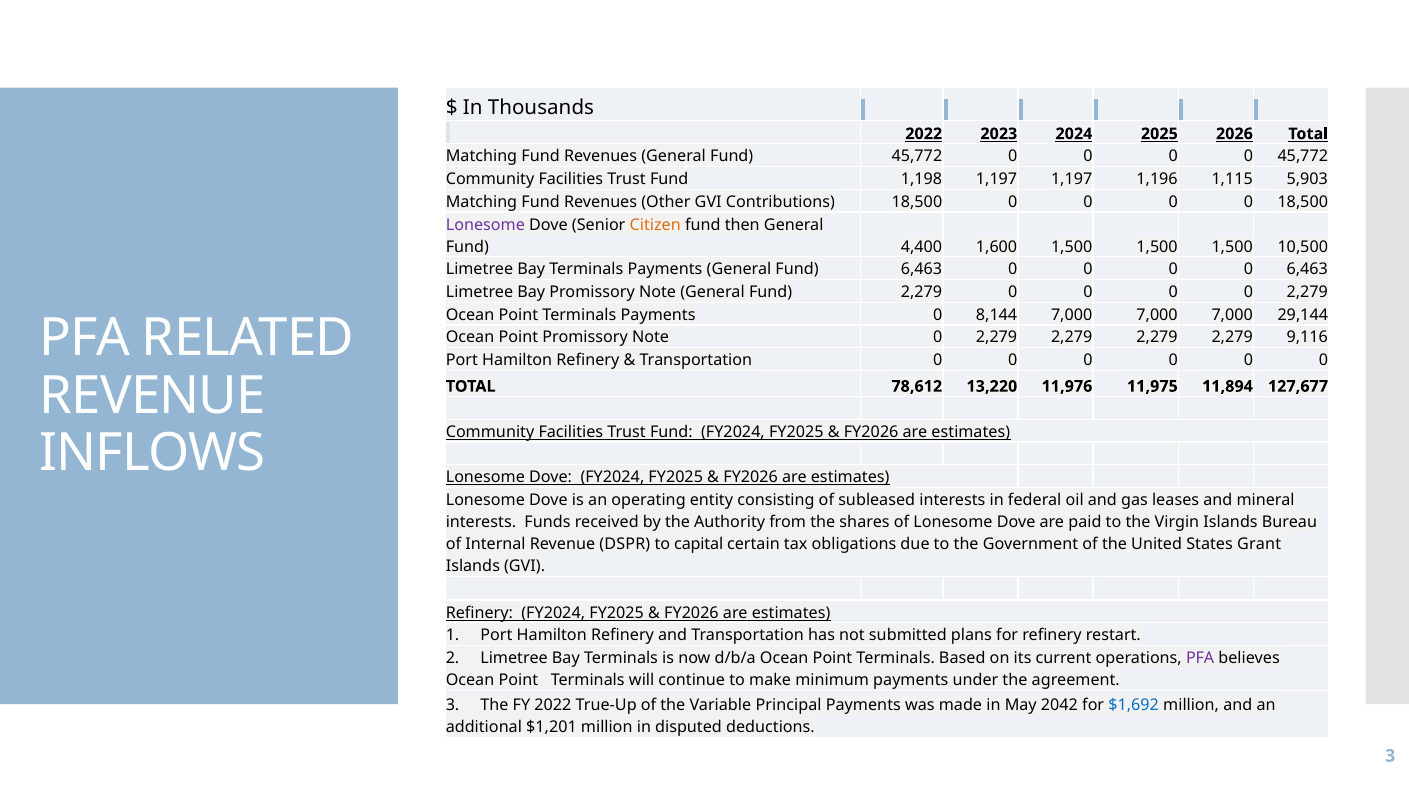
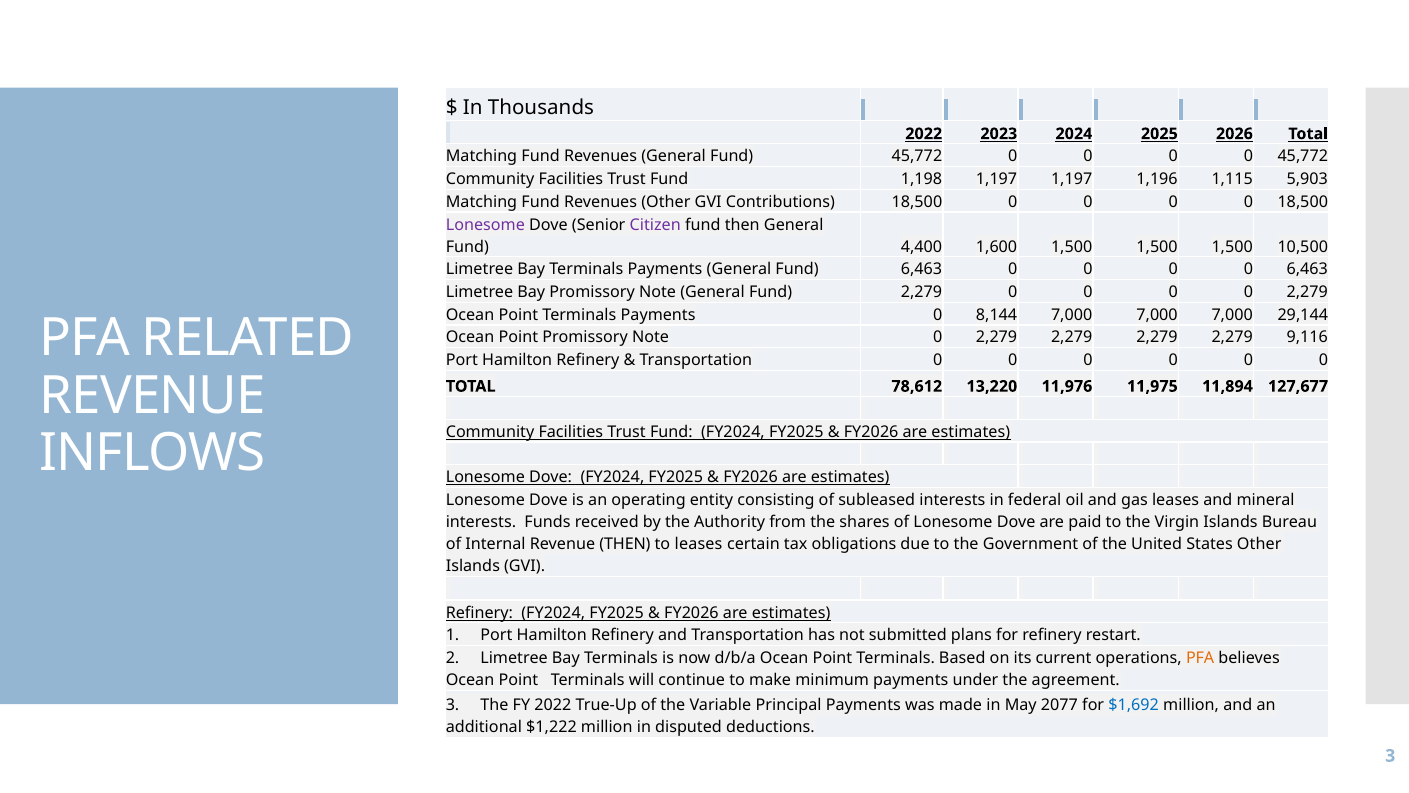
Citizen colour: orange -> purple (655, 225)
Revenue DSPR: DSPR -> THEN (625, 544)
to capital: capital -> leases (699, 544)
States Grant: Grant -> Other (1259, 544)
PFA colour: purple -> orange (1200, 658)
2042: 2042 -> 2077 (1059, 705)
$1,201: $1,201 -> $1,222 (551, 727)
